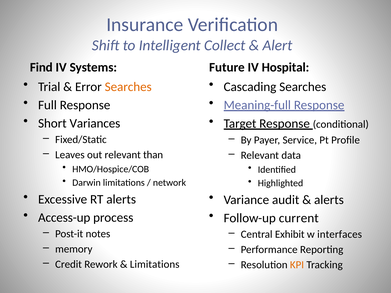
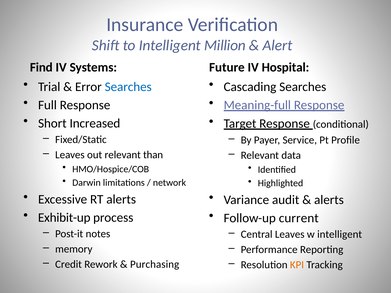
Collect: Collect -> Million (225, 45)
Searches colour: orange -> blue (128, 87)
Variances: Variances -> Increased (95, 123)
Access-up: Access-up -> Exhibit-up (64, 218)
Central Exhibit: Exhibit -> Leaves (290, 235)
w interfaces: interfaces -> intelligent (340, 235)
Limitations: Limitations -> Purchasing (155, 264)
